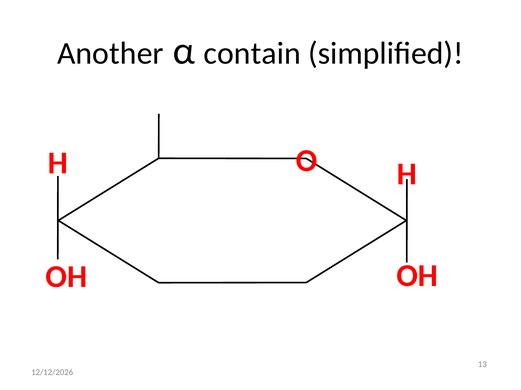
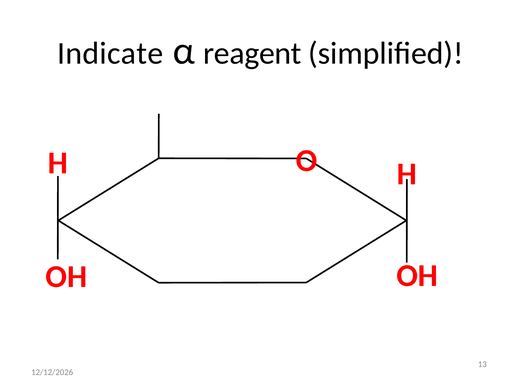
Another: Another -> Indicate (110, 53)
contain: contain -> reagent (252, 53)
